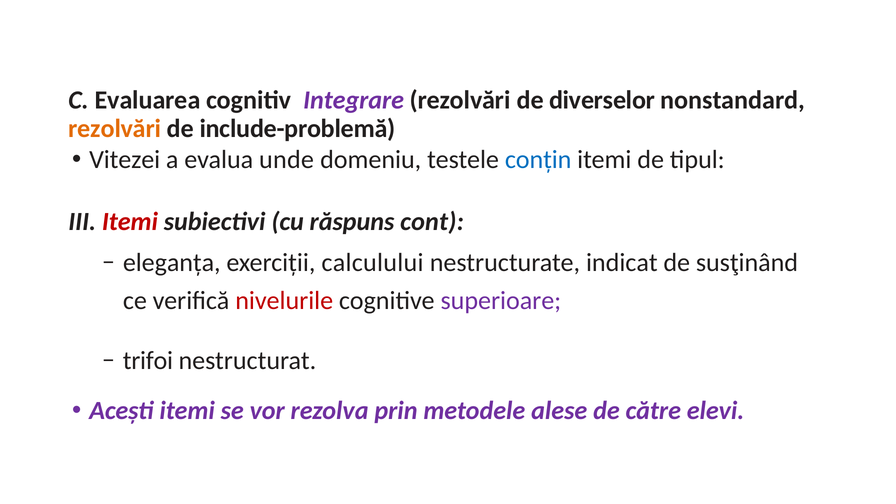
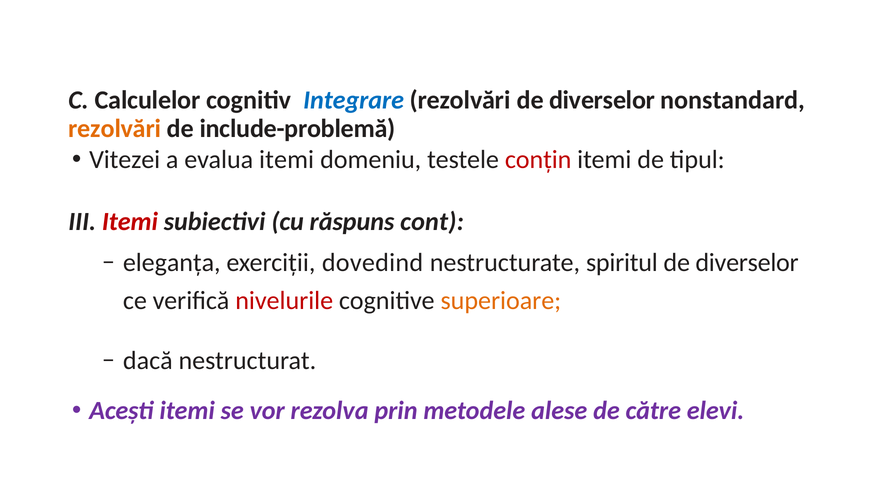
Evaluarea: Evaluarea -> Calculelor (148, 100)
Integrare colour: purple -> blue (354, 100)
evalua unde: unde -> itemi (287, 160)
conțin colour: blue -> red (538, 160)
calculului: calculului -> dovedind (373, 263)
indicat: indicat -> spiritul (622, 263)
susţinând: susţinând -> diverselor (747, 263)
superioare colour: purple -> orange (501, 300)
trifoi: trifoi -> dacă (148, 360)
